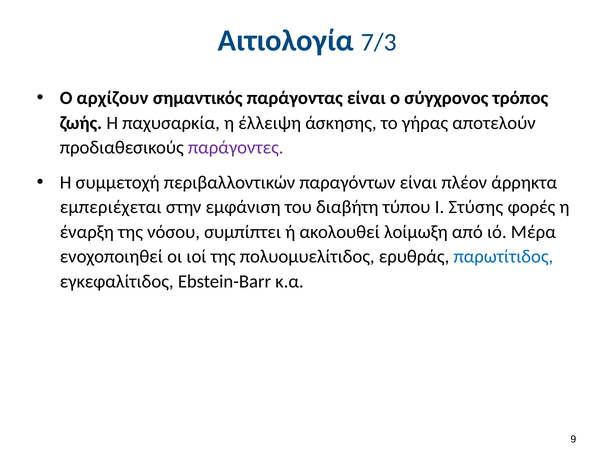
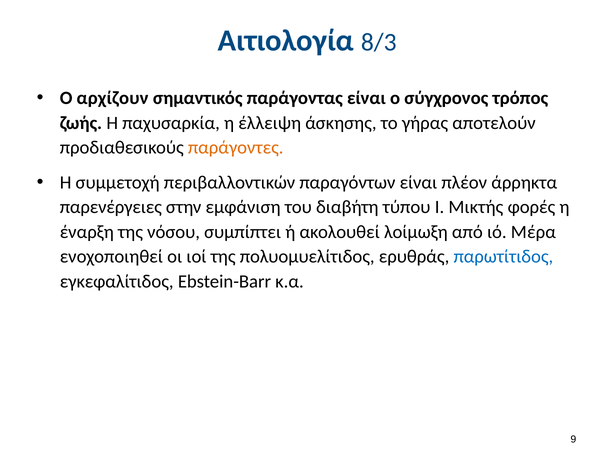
7/3: 7/3 -> 8/3 (379, 42)
παράγοντες colour: purple -> orange (236, 148)
εμπεριέχεται: εμπεριέχεται -> παρενέργειες (111, 207)
Στύσης: Στύσης -> Μικτής (476, 207)
